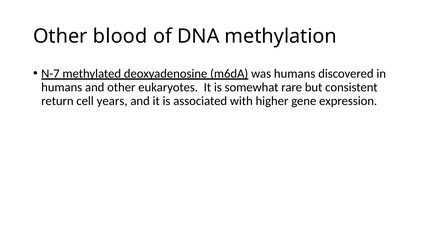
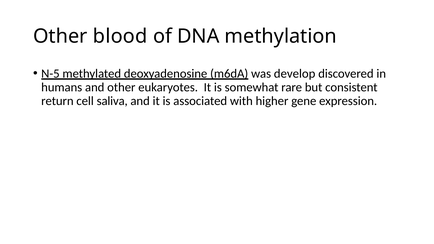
N-7: N-7 -> N-5 (50, 74)
was humans: humans -> develop (295, 74)
years: years -> saliva (112, 101)
